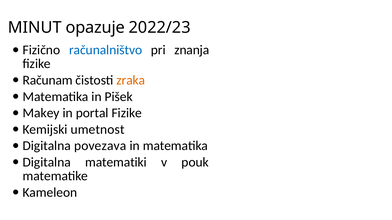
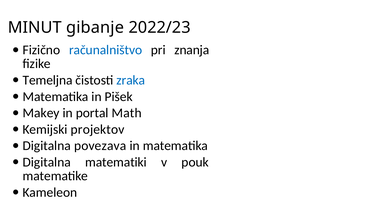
opazuje: opazuje -> gibanje (95, 28)
Računam: Računam -> Temeljna (48, 80)
zraka colour: orange -> blue (131, 80)
portal Fizike: Fizike -> Math (127, 113)
umetnost: umetnost -> projektov (98, 130)
